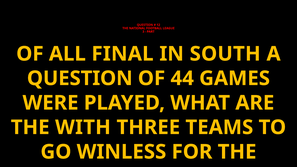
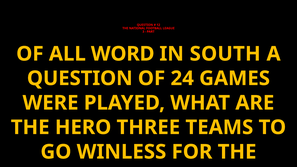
FINAL: FINAL -> WORD (123, 54)
44: 44 -> 24 (182, 78)
WITH: WITH -> HERO (83, 127)
